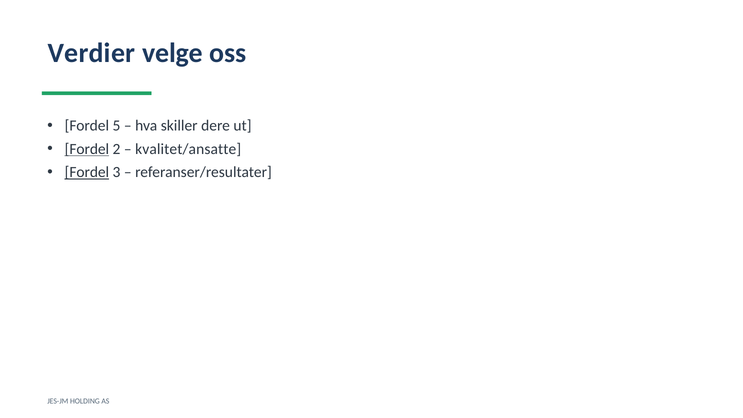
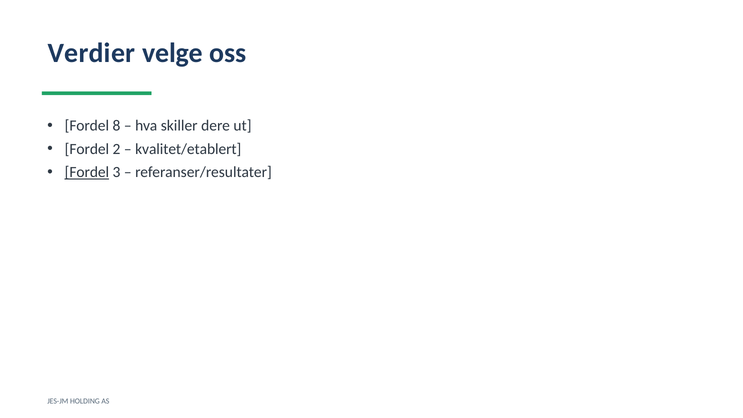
5: 5 -> 8 (117, 126)
Fordel underline: present -> none (87, 149)
kvalitet/ansatte: kvalitet/ansatte -> kvalitet/etablert (188, 149)
